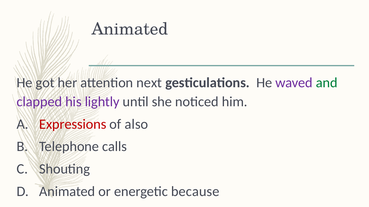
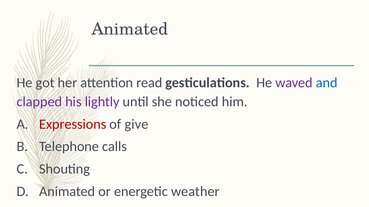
next: next -> read (149, 83)
and colour: green -> blue (327, 83)
also: also -> give (136, 124)
because: because -> weather (195, 192)
